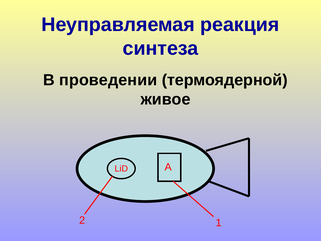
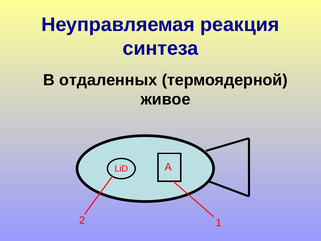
проведении: проведении -> отдаленных (108, 80)
